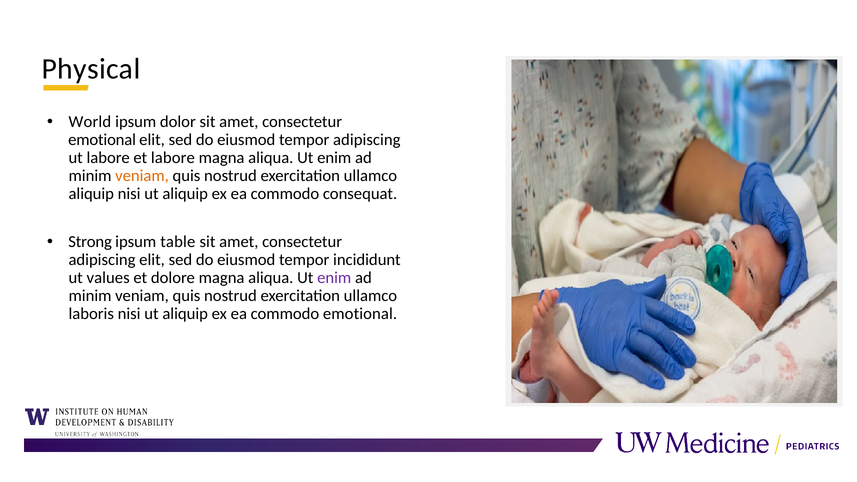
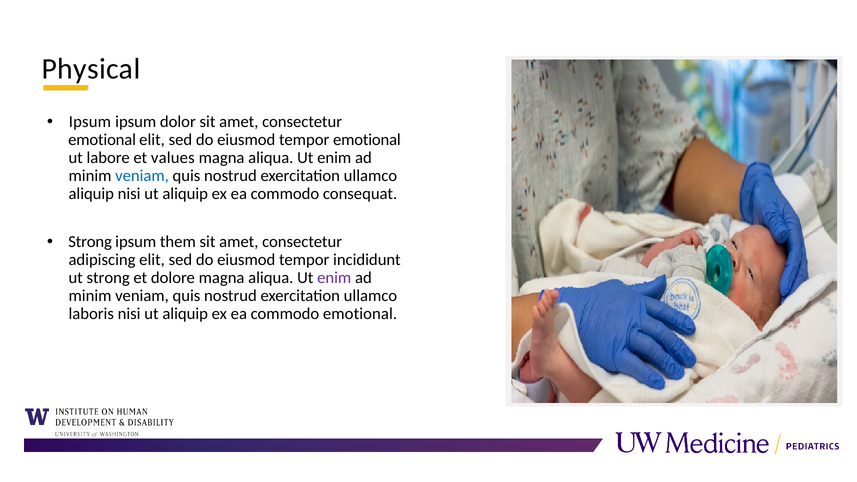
World: World -> Ipsum (90, 122)
tempor adipiscing: adipiscing -> emotional (367, 140)
et labore: labore -> values (173, 158)
veniam colour: orange -> blue (142, 176)
table: table -> them (178, 242)
ut values: values -> strong (108, 278)
